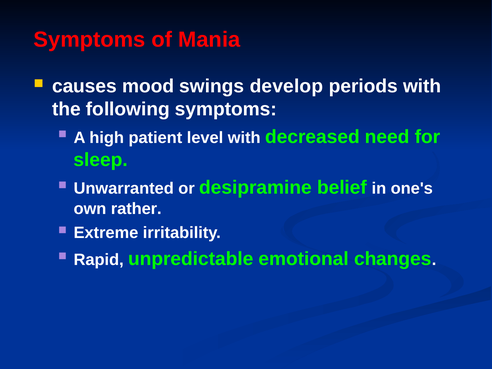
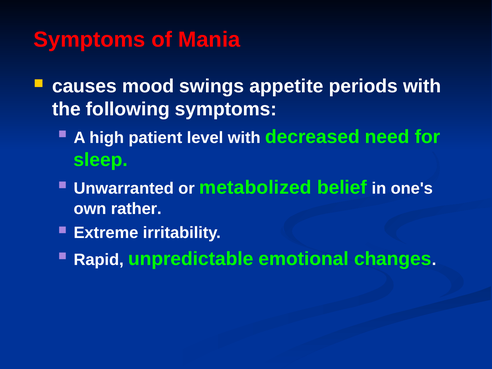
develop: develop -> appetite (286, 86)
desipramine: desipramine -> metabolized (255, 188)
